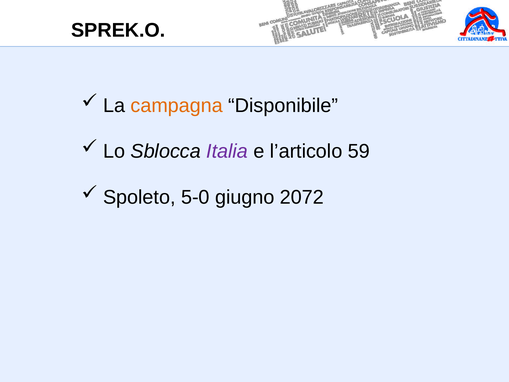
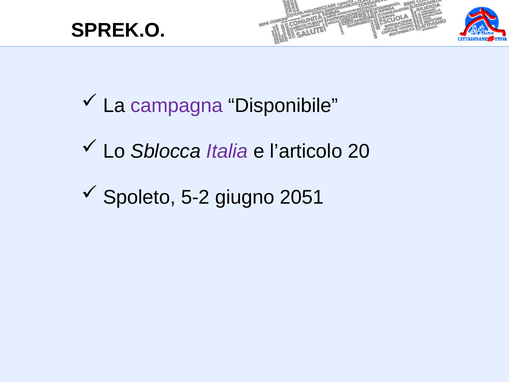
campagna colour: orange -> purple (177, 105)
59: 59 -> 20 (359, 151)
5-0: 5-0 -> 5-2 (195, 197)
2072: 2072 -> 2051 (302, 197)
